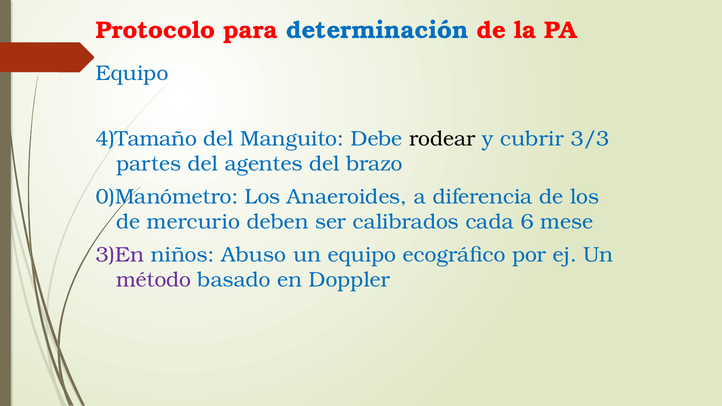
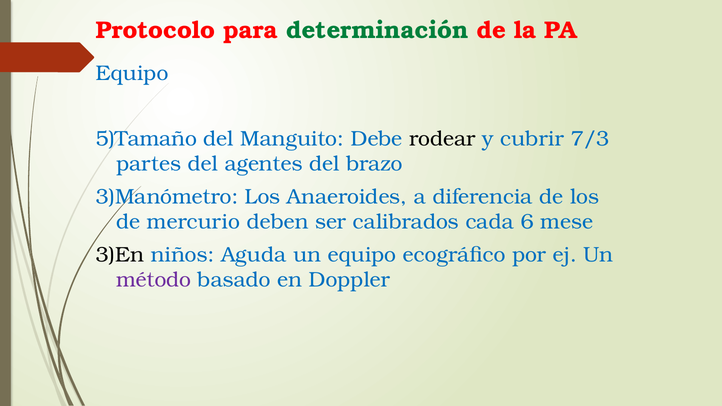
determinación colour: blue -> green (377, 30)
4)Tamaño: 4)Tamaño -> 5)Tamaño (146, 139)
3/3: 3/3 -> 7/3 (590, 139)
0)Manómetro: 0)Manómetro -> 3)Manómetro (167, 197)
3)En colour: purple -> black (120, 255)
Abuso: Abuso -> Aguda (254, 255)
